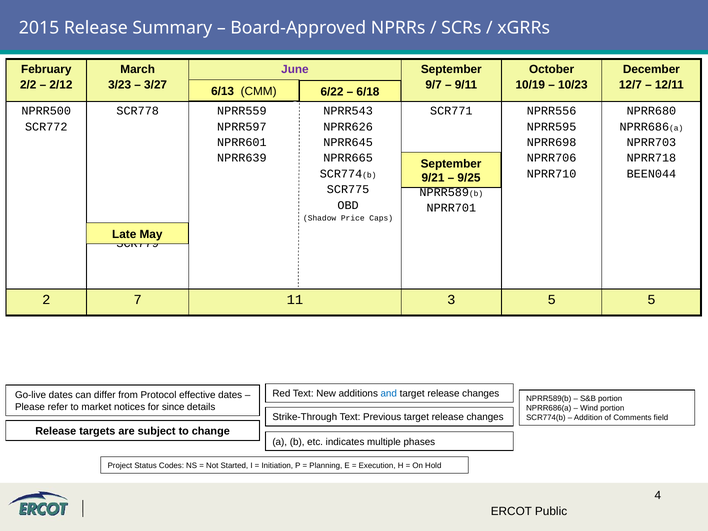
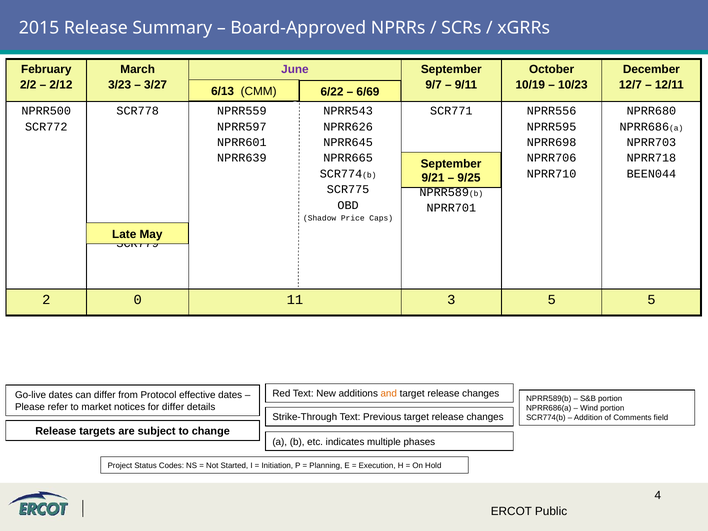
6/18: 6/18 -> 6/69 (368, 92)
7: 7 -> 0 (138, 300)
and colour: blue -> orange (389, 394)
for since: since -> differ (173, 407)
